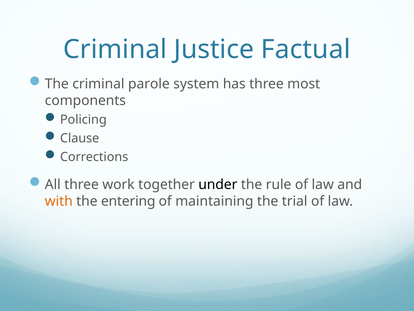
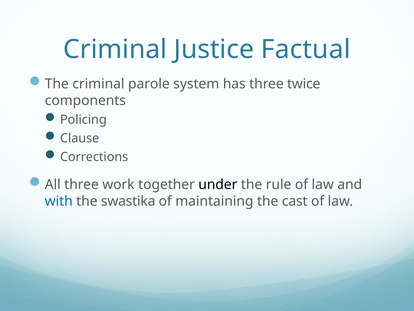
most: most -> twice (304, 84)
with colour: orange -> blue (59, 201)
entering: entering -> swastika (128, 201)
trial: trial -> cast (295, 201)
